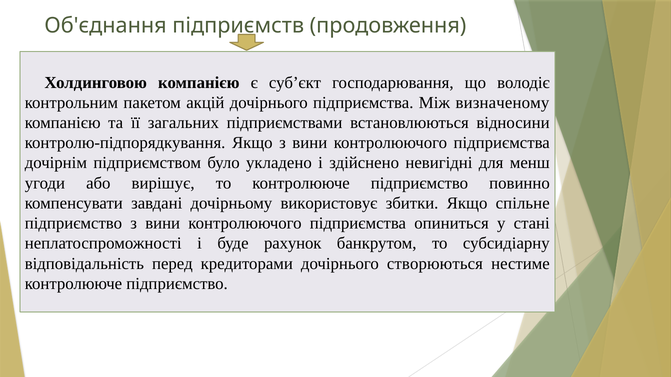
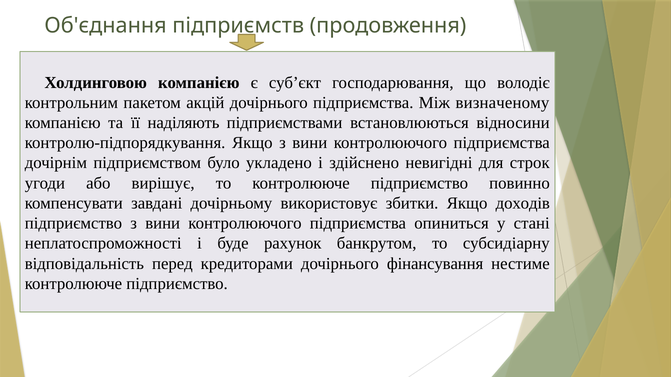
загальних: загальних -> наділяють (184, 123)
менш: менш -> строк (530, 163)
спільне: спільне -> доходів (523, 203)
створюються: створюються -> фінансування (435, 264)
